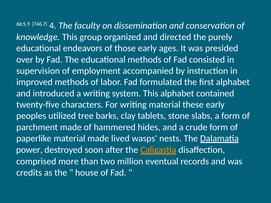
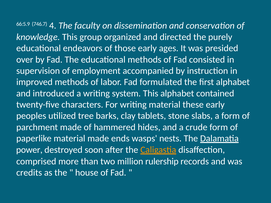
lived: lived -> ends (120, 139)
eventual: eventual -> rulership (162, 162)
